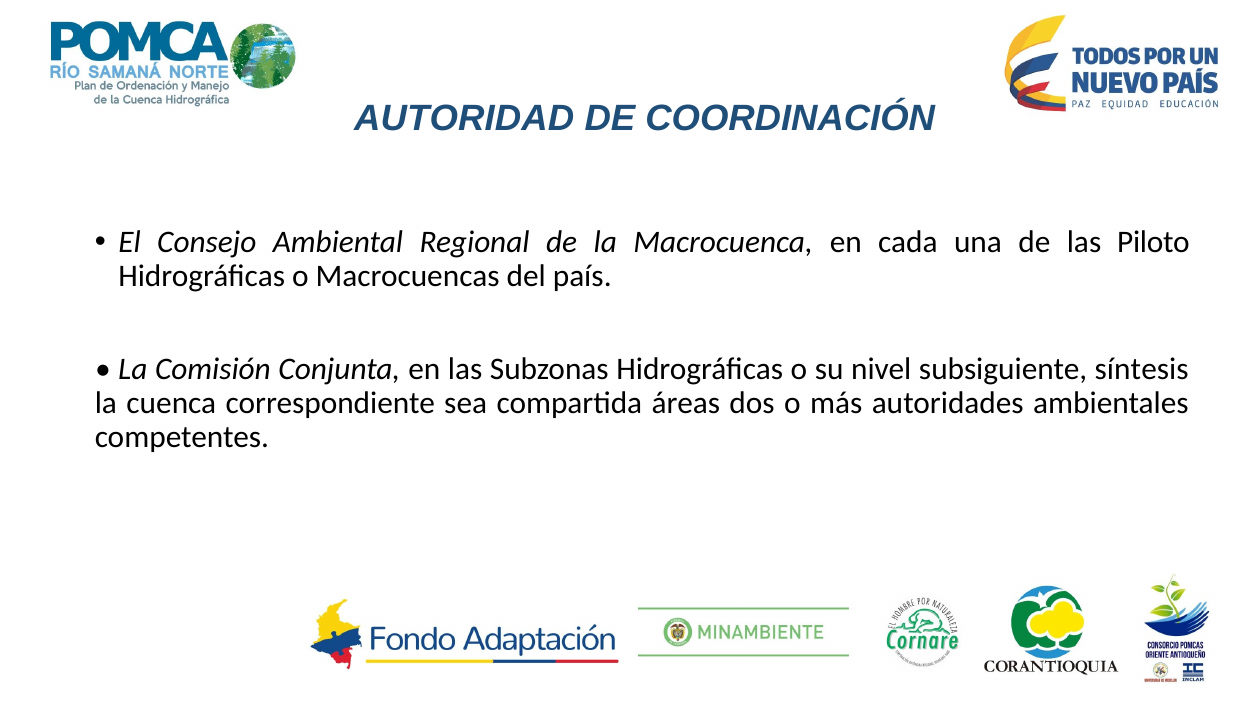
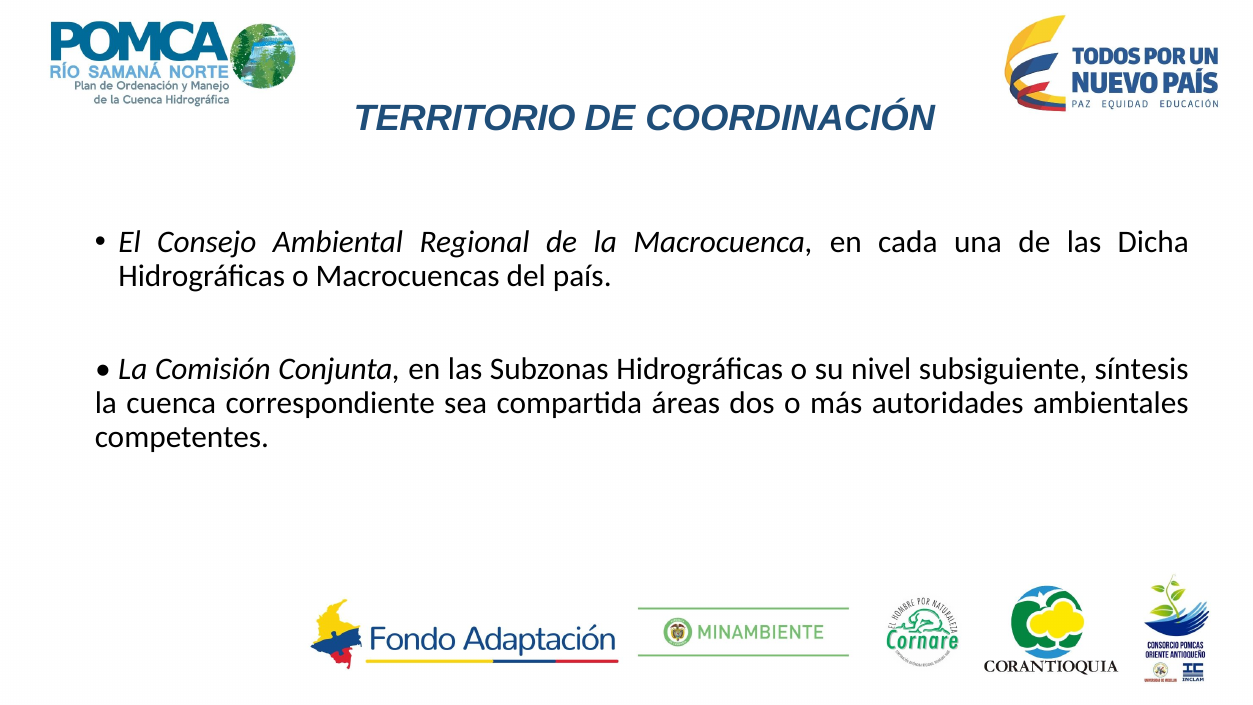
AUTORIDAD: AUTORIDAD -> TERRITORIO (465, 118)
Piloto: Piloto -> Dicha (1153, 242)
